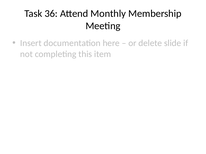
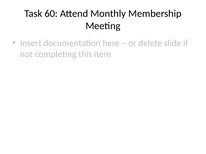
36: 36 -> 60 (51, 14)
